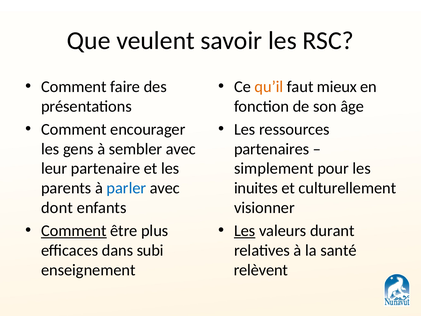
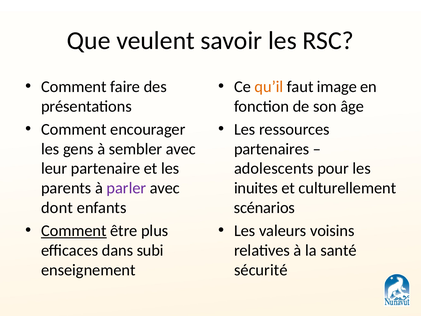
mieux: mieux -> image (337, 87)
simplement: simplement -> adolescents (274, 168)
parler colour: blue -> purple (126, 188)
visionner: visionner -> scénarios (264, 208)
Les underline: present -> none (245, 231)
durant: durant -> voisins (332, 231)
relèvent: relèvent -> sécurité (261, 270)
